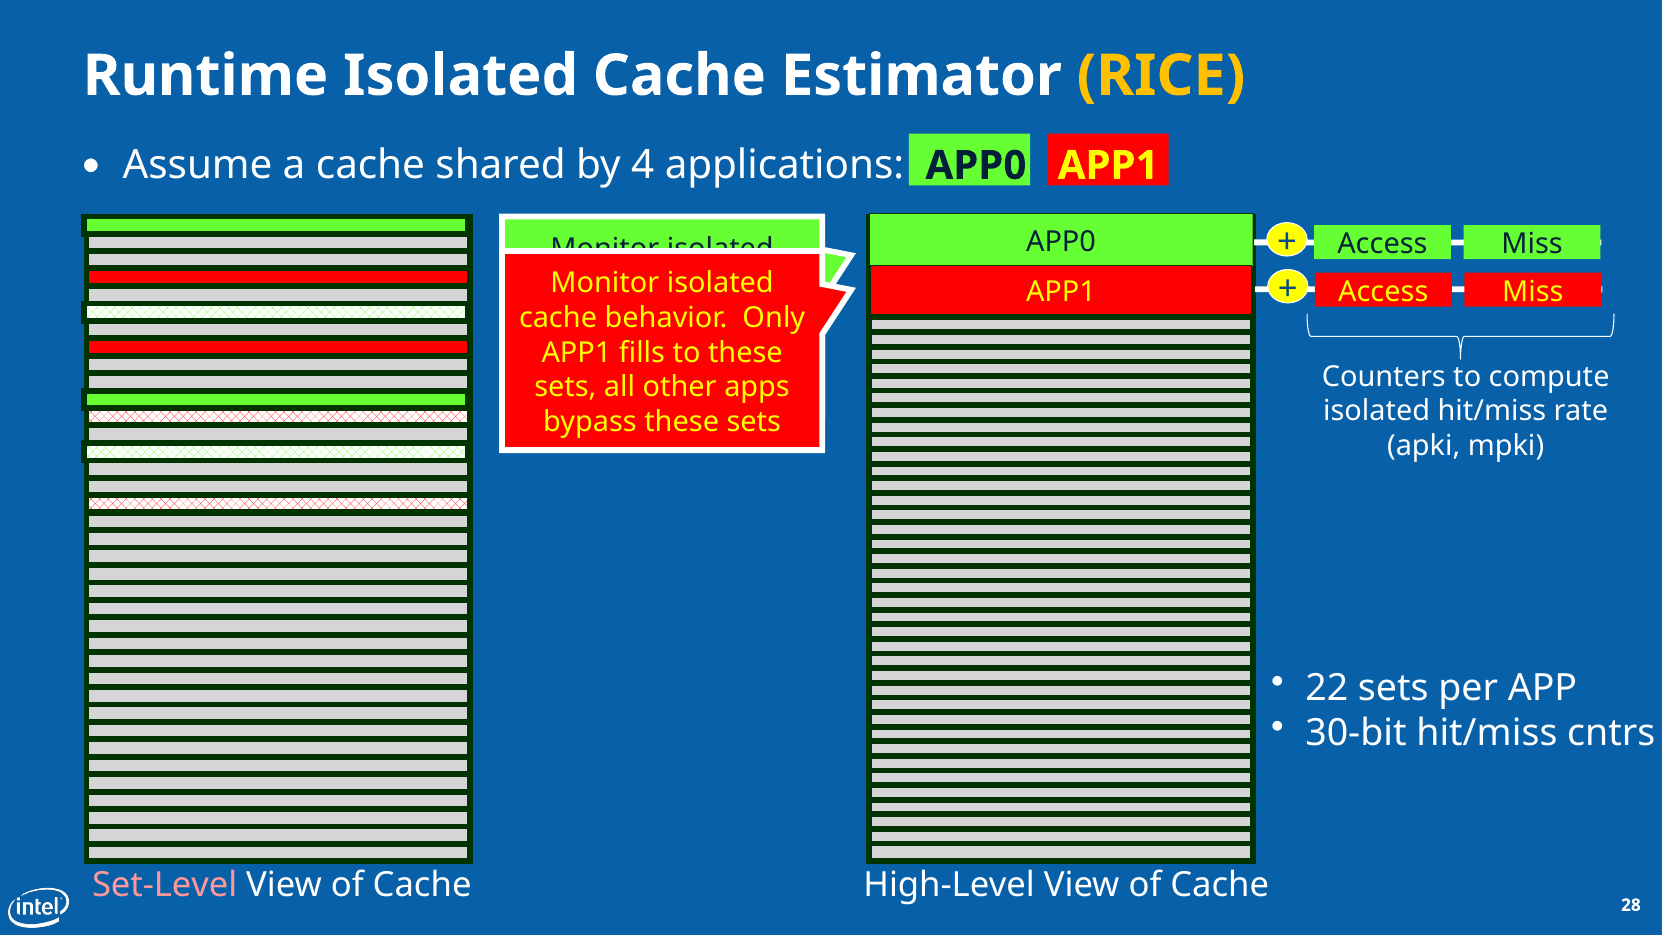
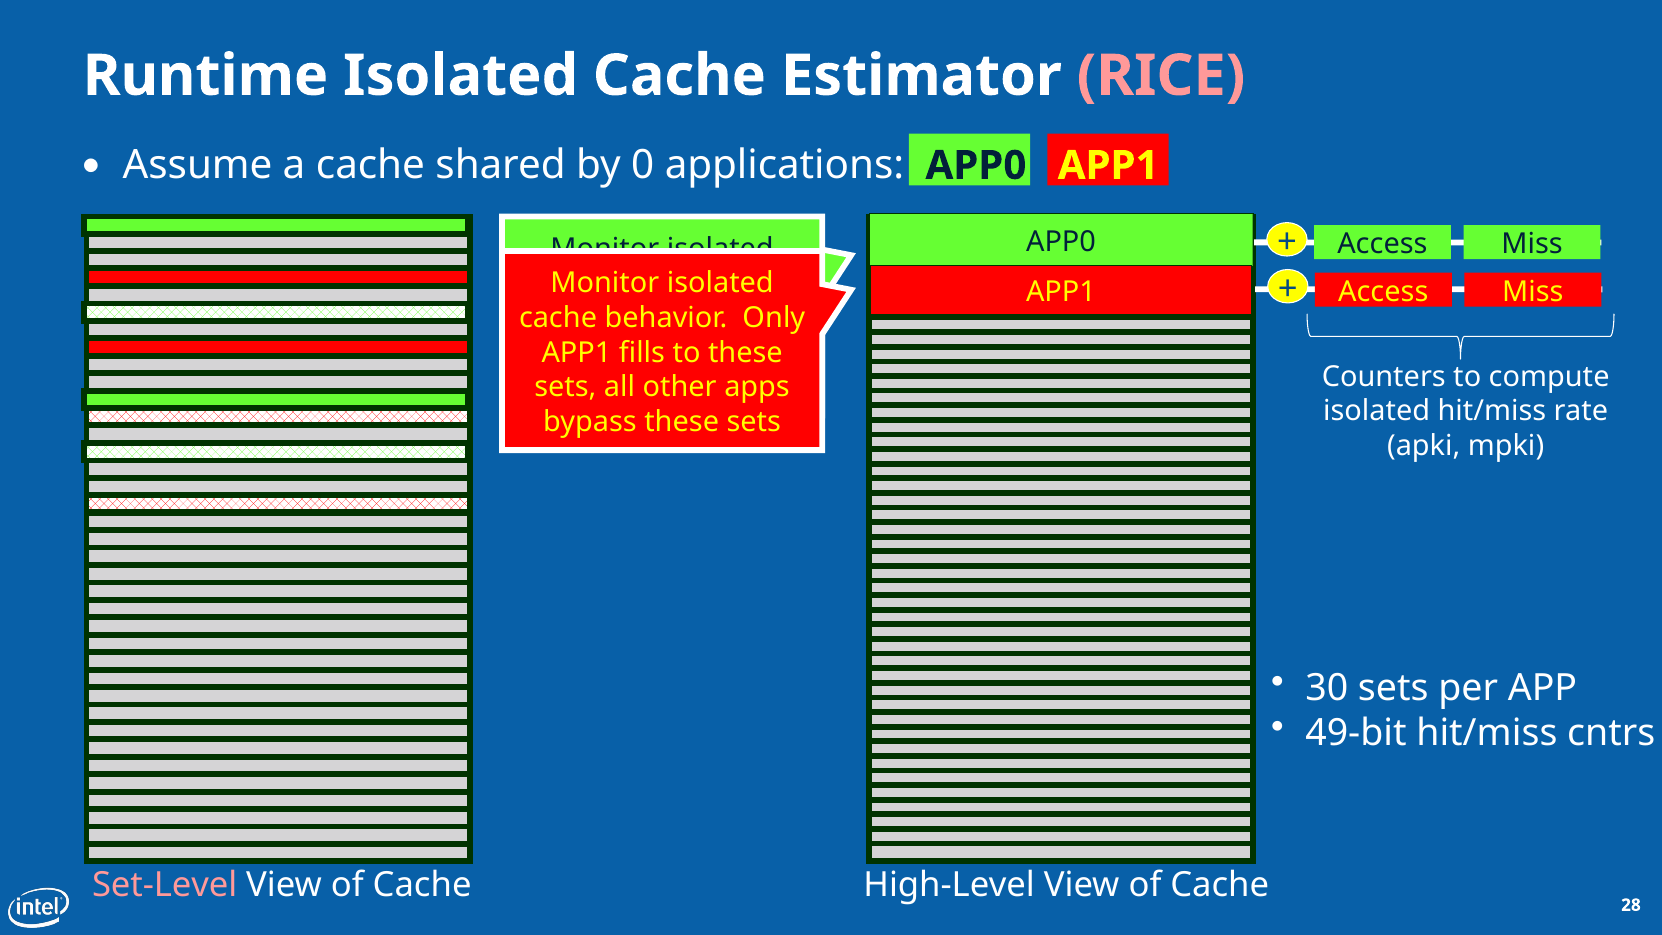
RICE colour: yellow -> pink (1161, 76)
by 4: 4 -> 0 (643, 166)
22: 22 -> 30 (1327, 688)
30-bit: 30-bit -> 49-bit (1356, 733)
